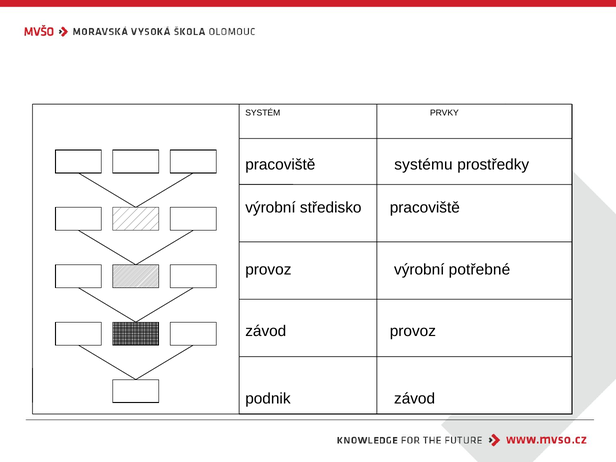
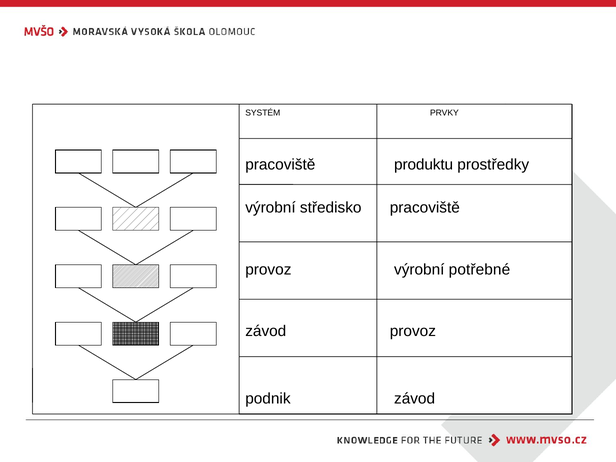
systému: systému -> produktu (424, 165)
